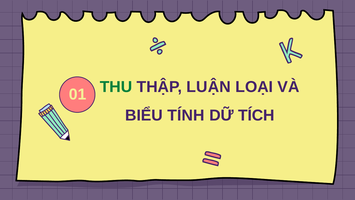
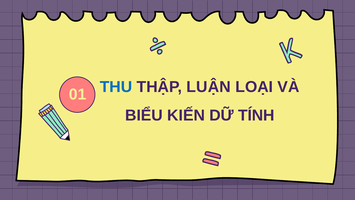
THU colour: green -> blue (116, 87)
TÍNH: TÍNH -> KIẾN (186, 115)
TÍCH: TÍCH -> TÍNH (256, 115)
